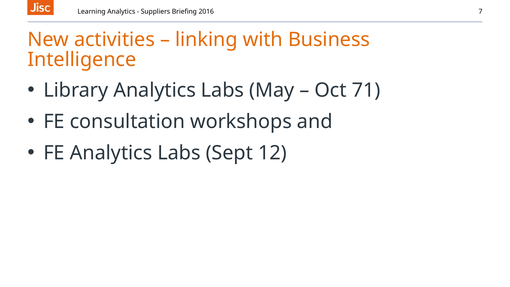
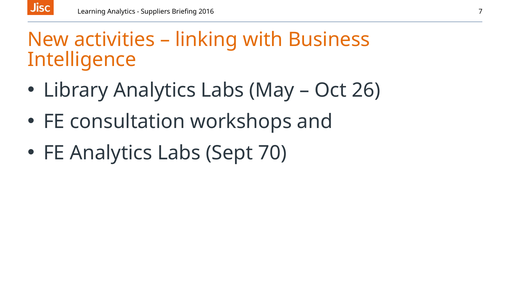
71: 71 -> 26 (366, 90)
12: 12 -> 70 (272, 153)
